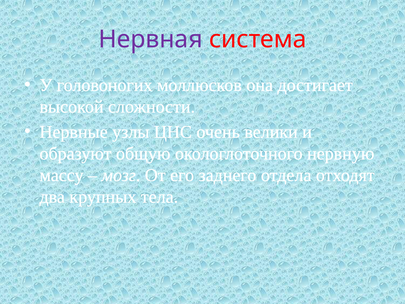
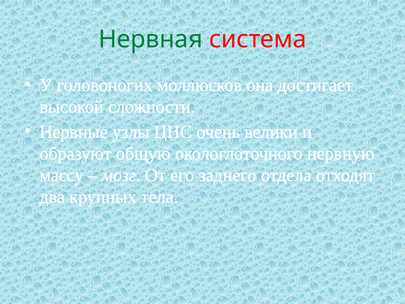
Нервная colour: purple -> green (150, 39)
